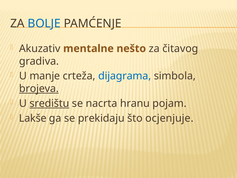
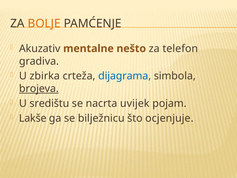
BOLJE colour: blue -> orange (44, 24)
čitavog: čitavog -> telefon (180, 49)
manje: manje -> zbirka (45, 76)
središtu underline: present -> none (49, 103)
hranu: hranu -> uvijek (135, 103)
prekidaju: prekidaju -> bilježnicu (101, 118)
